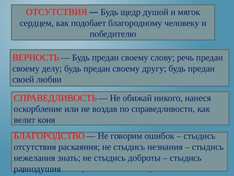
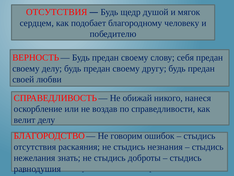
речь: речь -> себя (185, 57)
коня: коня -> делу (46, 120)
